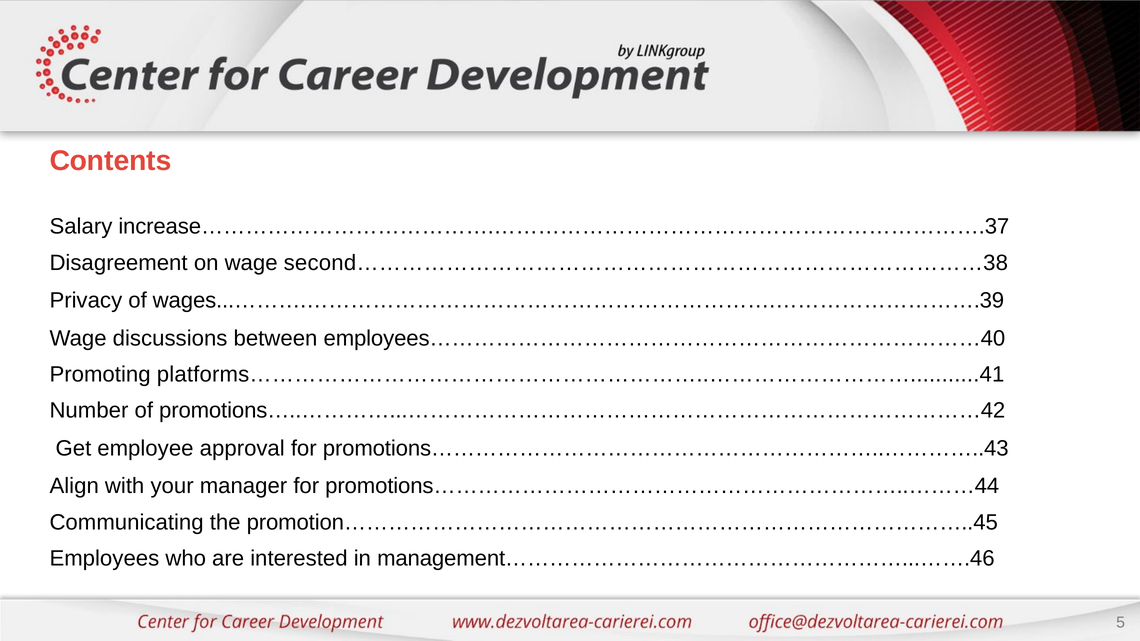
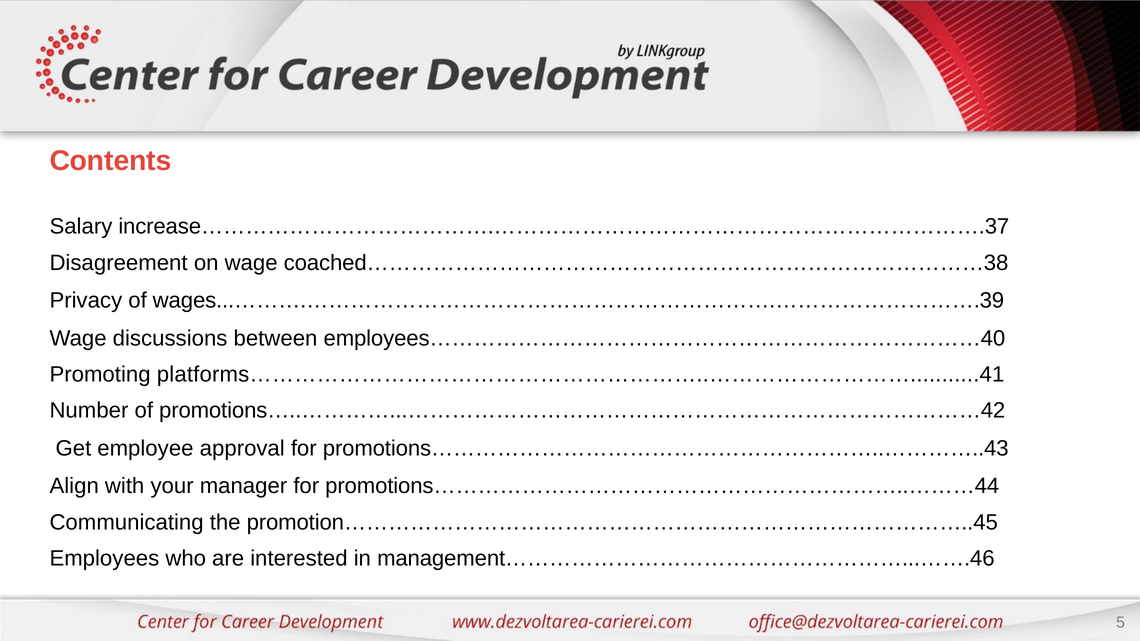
second…………………………………………………………………………38: second…………………………………………………………………………38 -> coached…………………………………………………………………………38 (646, 263)
